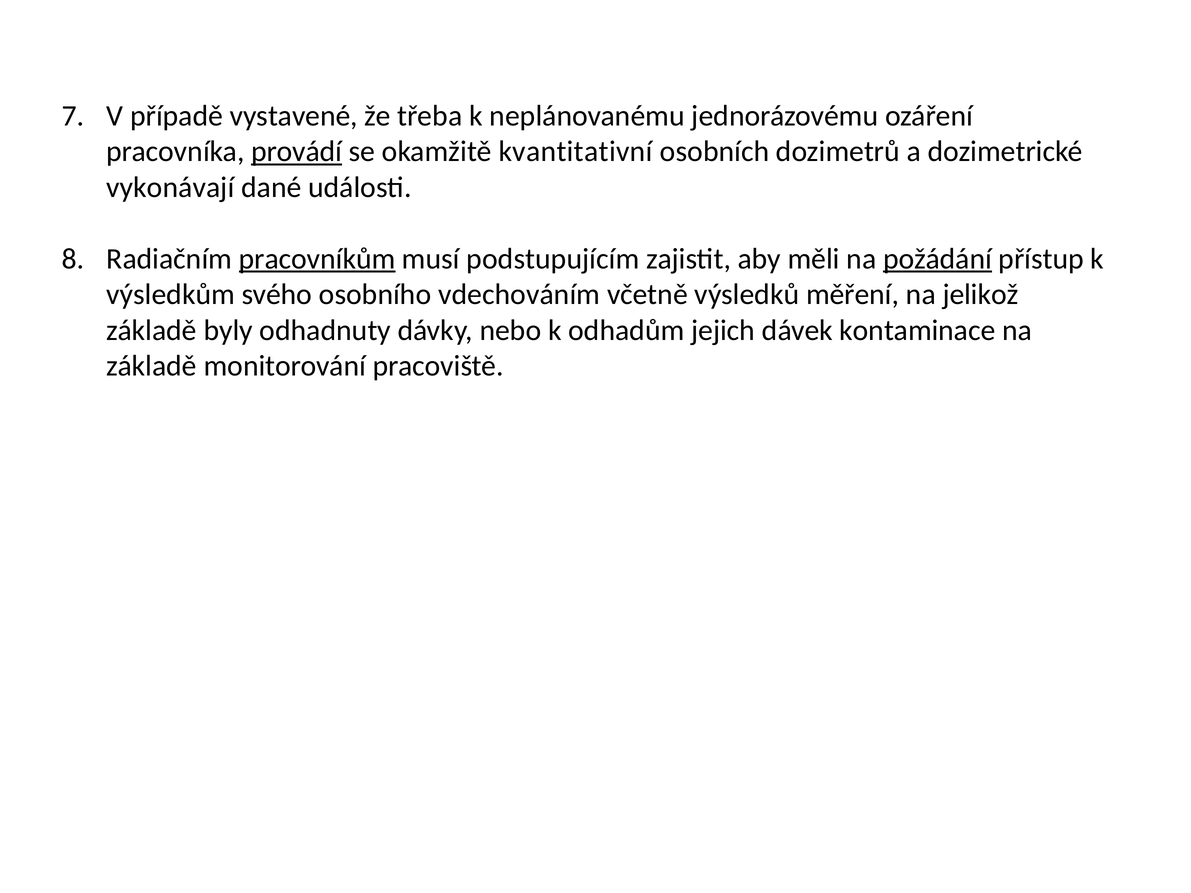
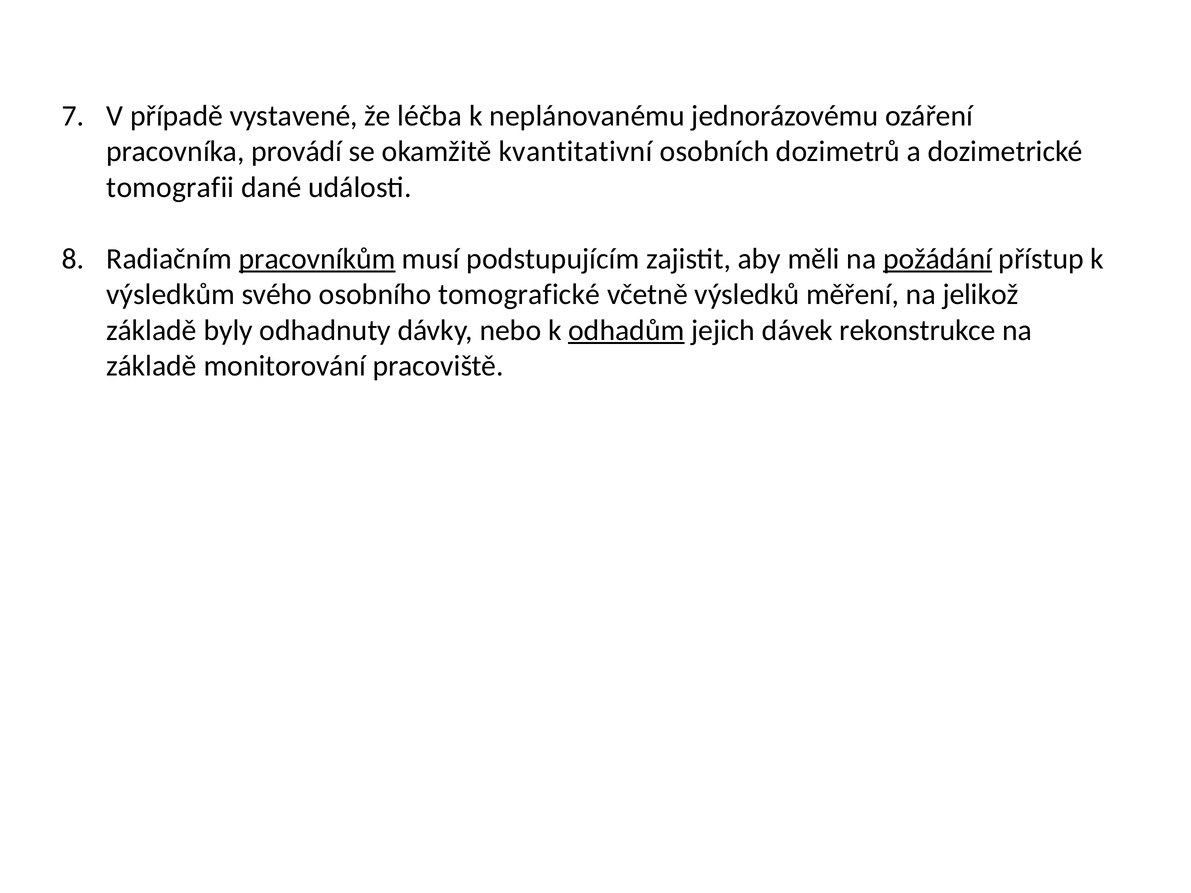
třeba: třeba -> léčba (430, 116)
provádí underline: present -> none (297, 152)
vykonávají: vykonávají -> tomografii (170, 187)
vdechováním: vdechováním -> tomografické (519, 295)
odhadům underline: none -> present (626, 330)
kontaminace: kontaminace -> rekonstrukce (918, 330)
